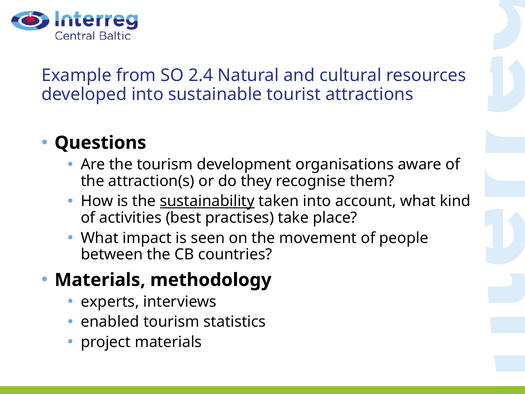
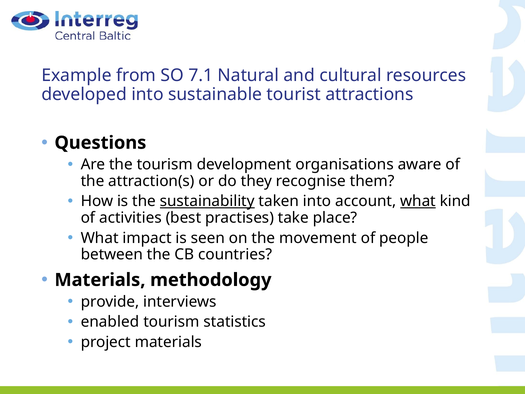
2.4: 2.4 -> 7.1 (201, 75)
what underline: none -> present (418, 201)
experts: experts -> provide (110, 302)
